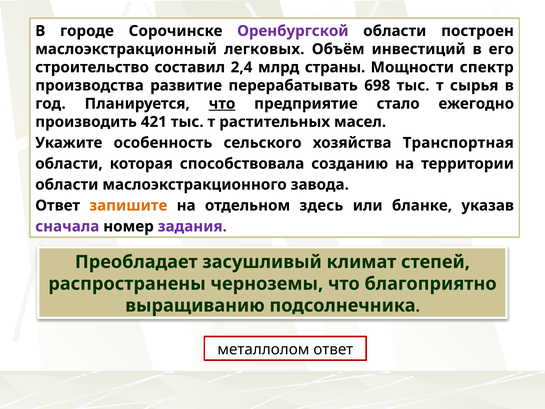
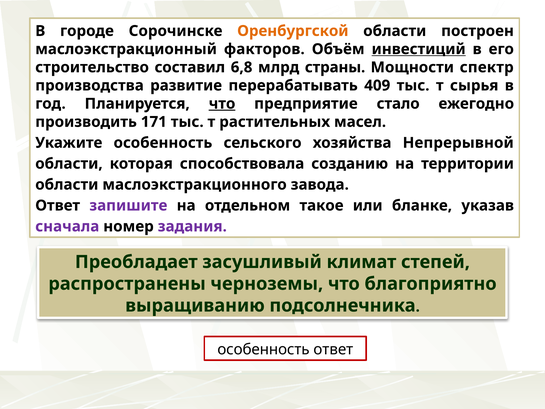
Оренбургской colour: purple -> orange (293, 31)
легковых: легковых -> факторов (264, 49)
инвестиций underline: none -> present (419, 49)
2,4: 2,4 -> 6,8 (242, 67)
698: 698 -> 409 (377, 85)
421: 421 -> 171 (154, 122)
Транспортная: Транспортная -> Непрерывной (458, 143)
запишите colour: orange -> purple (128, 205)
здесь: здесь -> такое (321, 205)
металлолом: металлолом -> особенность (263, 349)
